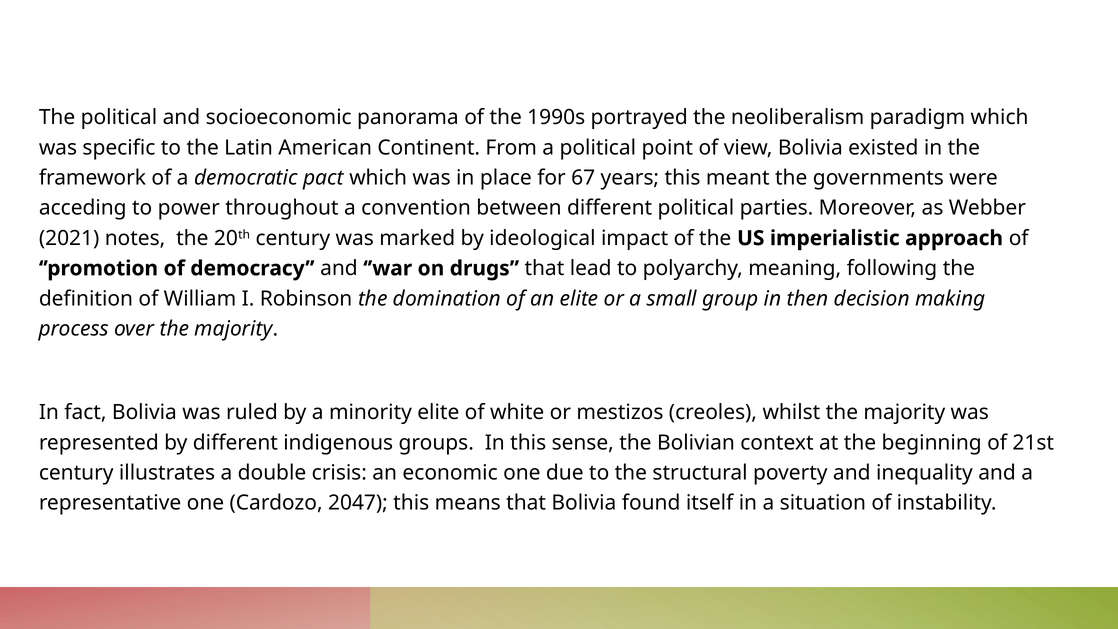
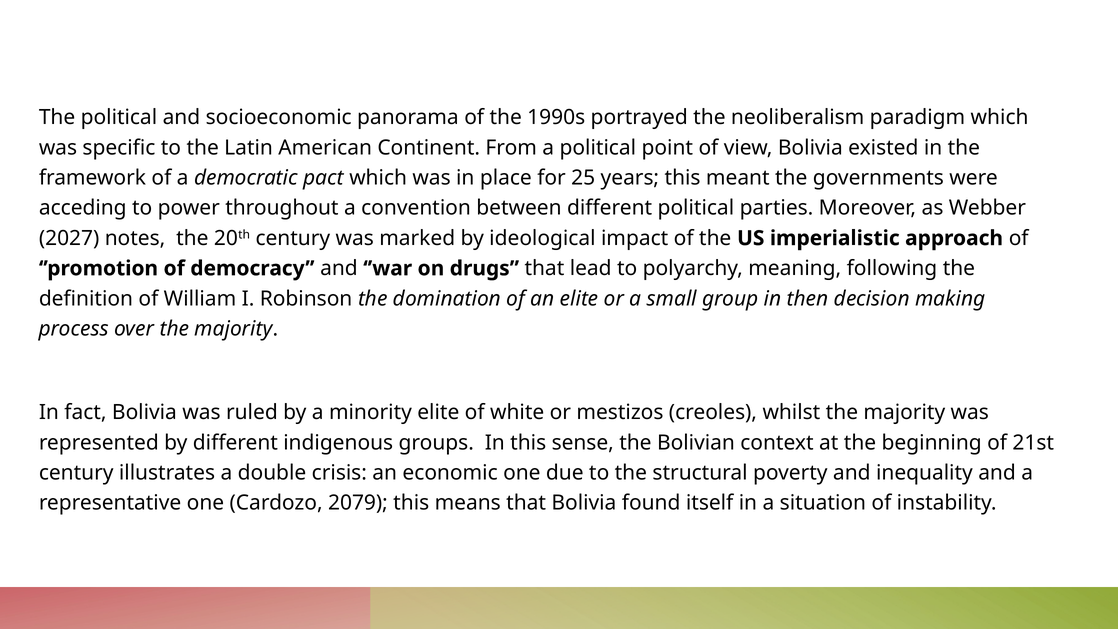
67: 67 -> 25 (583, 178)
2021: 2021 -> 2027 (69, 238)
2047: 2047 -> 2079 (358, 503)
